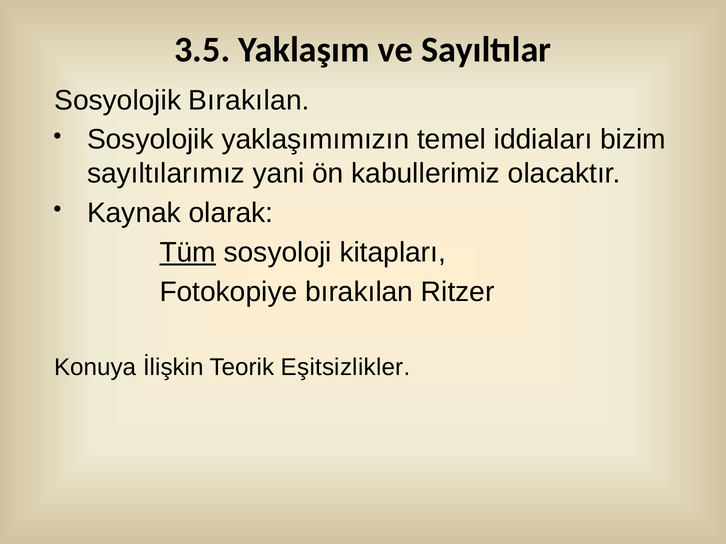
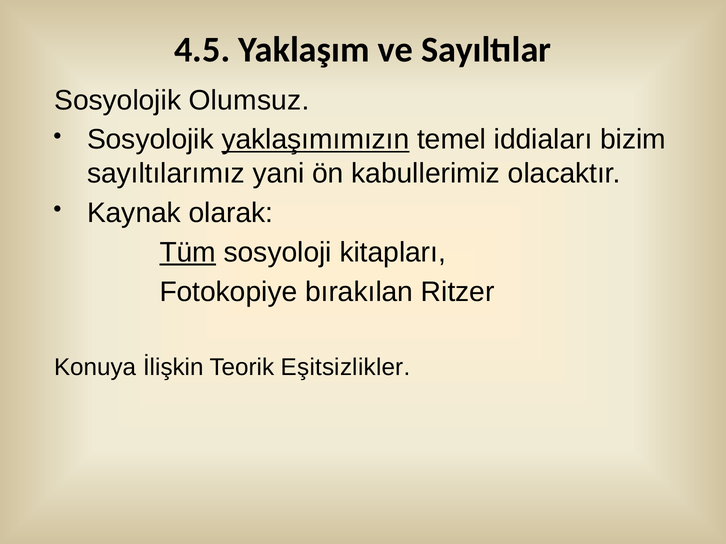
3.5: 3.5 -> 4.5 (202, 50)
Sosyolojik Bırakılan: Bırakılan -> Olumsuz (249, 100)
yaklaşımımızın underline: none -> present (315, 140)
